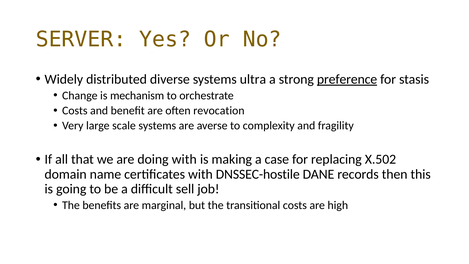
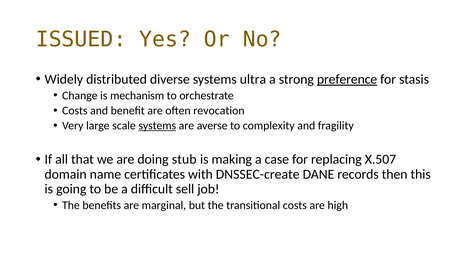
SERVER: SERVER -> ISSUED (81, 39)
systems underline: none -> present (157, 126)
doing with: with -> stub (184, 159)
X.502: X.502 -> X.507 (380, 159)
DNSSEC-hostile: DNSSEC-hostile -> DNSSEC-create (258, 174)
